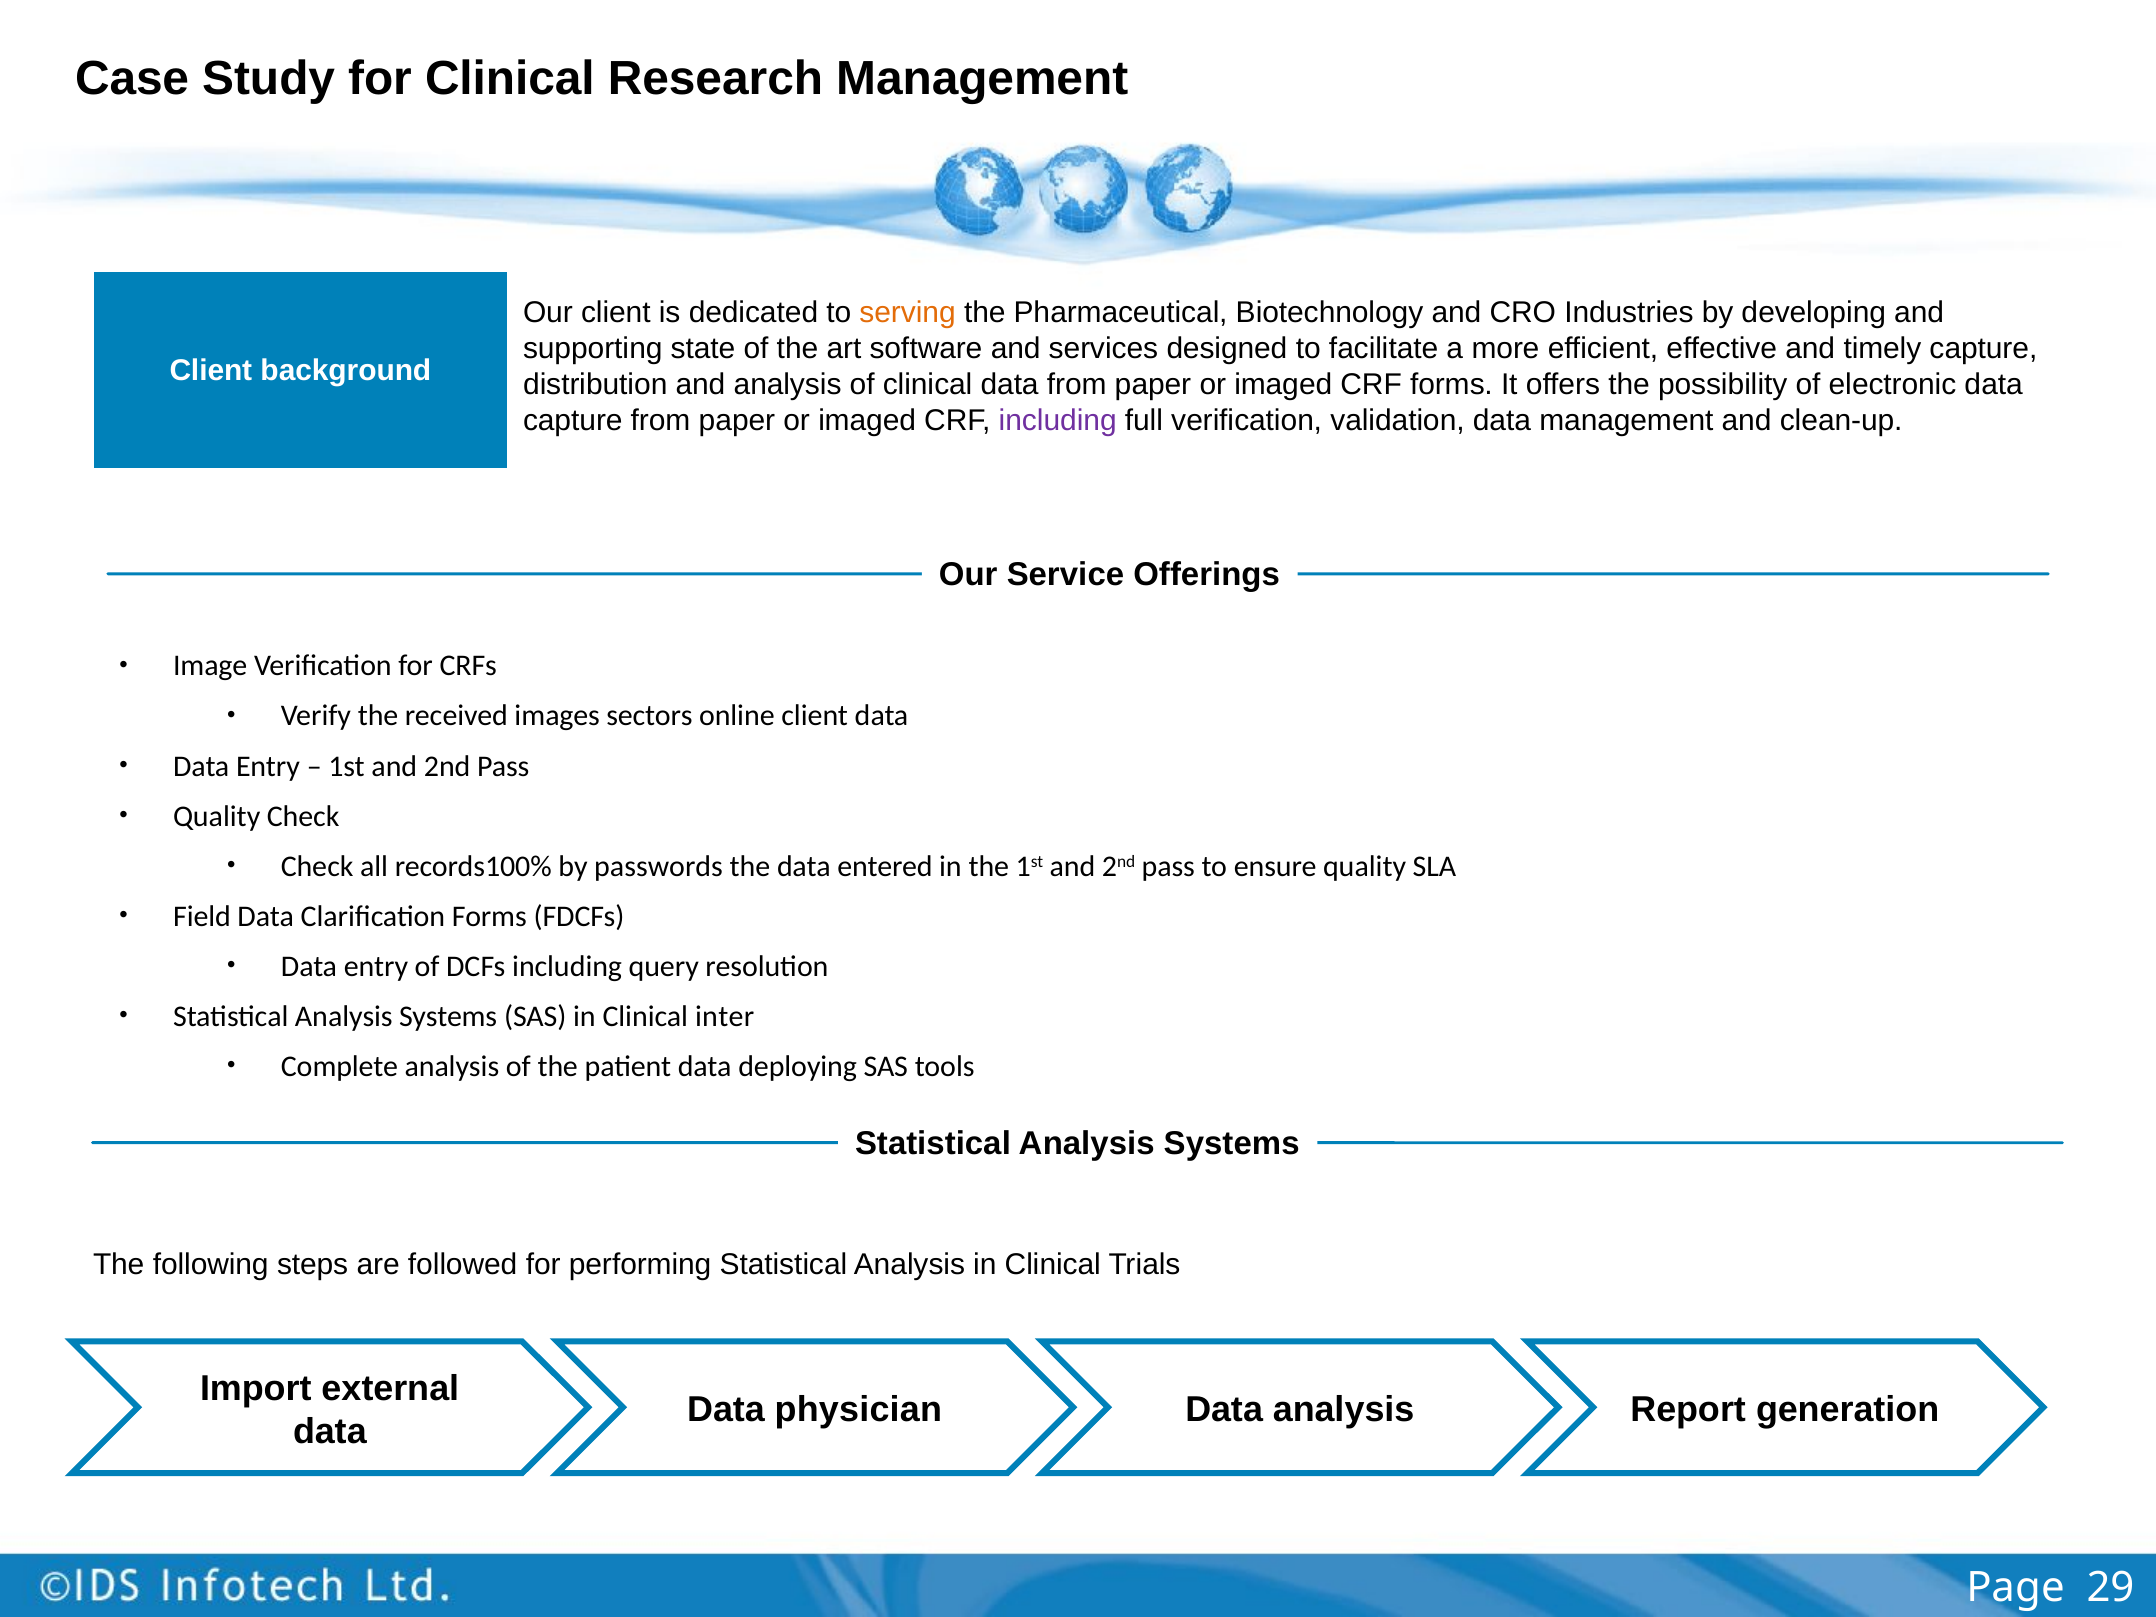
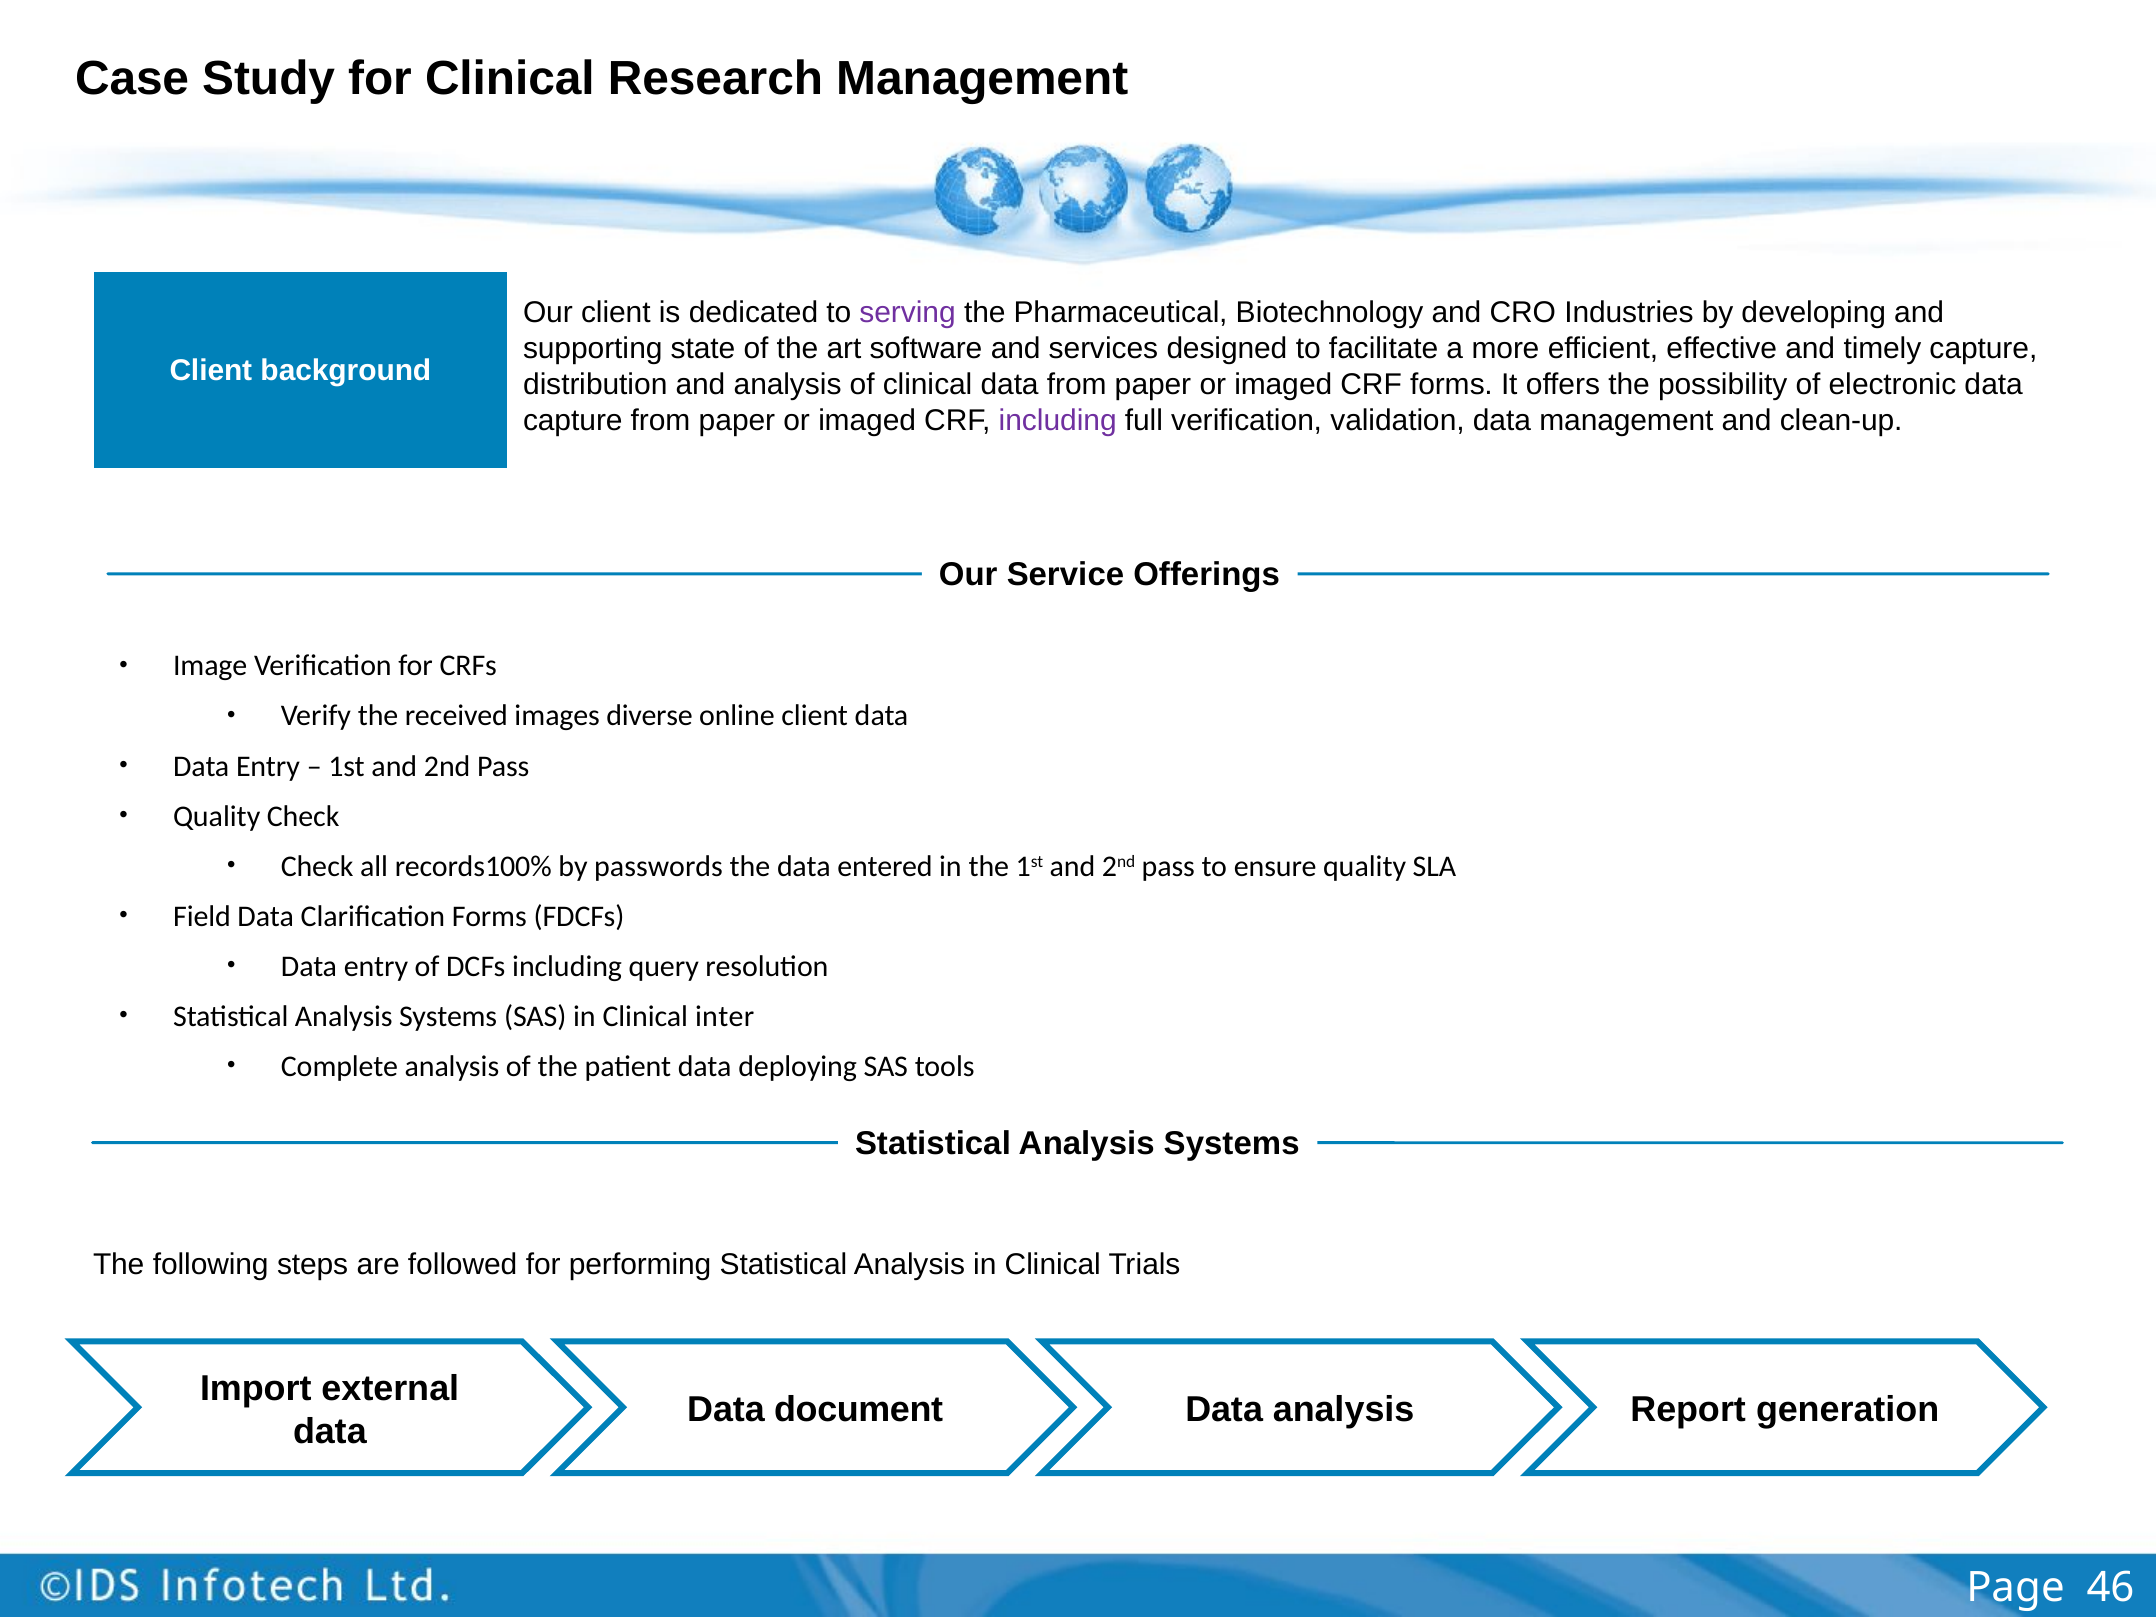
serving colour: orange -> purple (908, 312)
sectors: sectors -> diverse (650, 716)
physician: physician -> document (859, 1410)
29: 29 -> 46 (2111, 1588)
